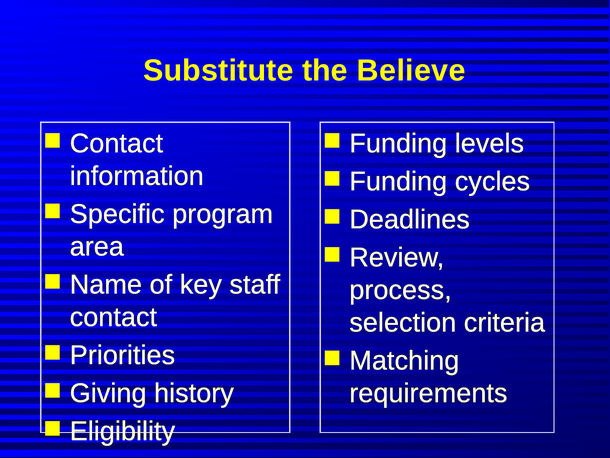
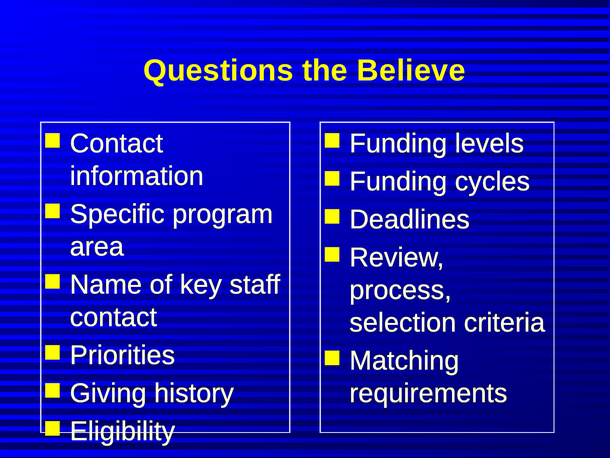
Substitute: Substitute -> Questions (218, 71)
